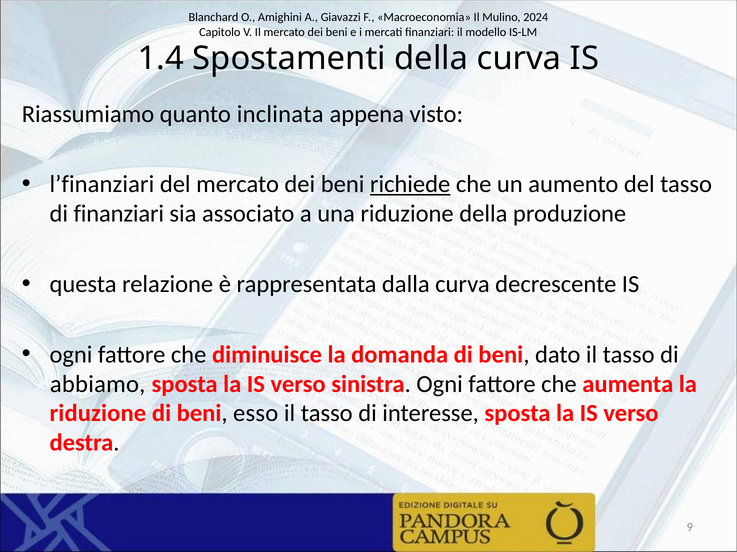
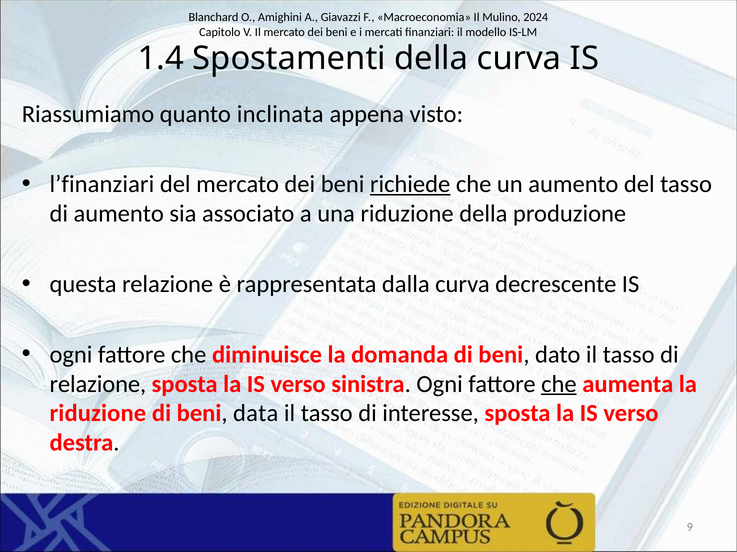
di finanziari: finanziari -> aumento (119, 214)
abbiamo: abbiamo -> relazione (98, 384)
che underline: none -> present (559, 384)
esso: esso -> data (256, 414)
